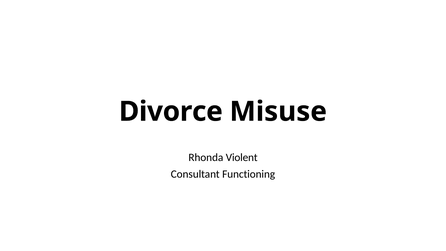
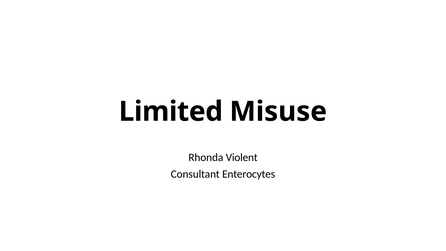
Divorce: Divorce -> Limited (171, 111)
Functioning: Functioning -> Enterocytes (249, 174)
